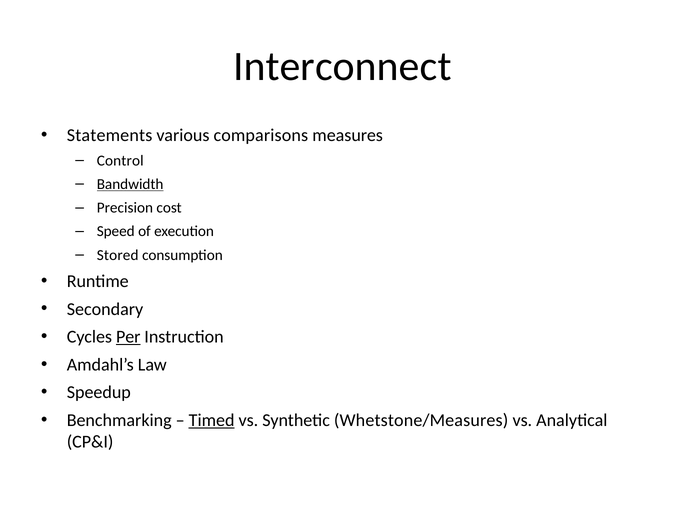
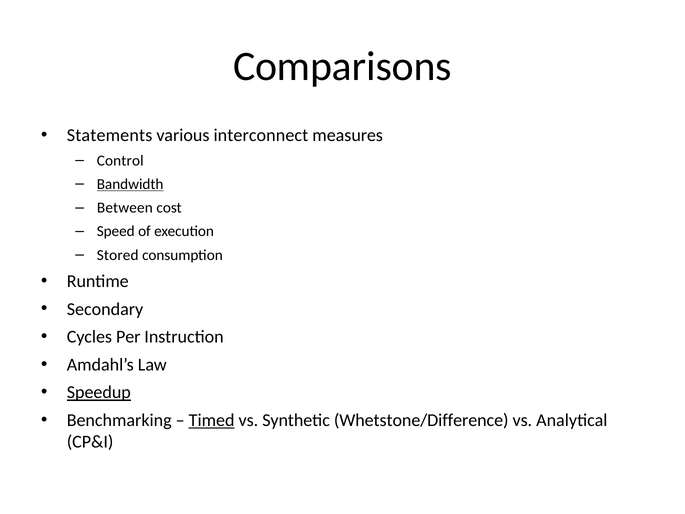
Interconnect: Interconnect -> Comparisons (342, 66)
comparisons: comparisons -> interconnect (261, 135)
Precision: Precision -> Between (125, 208)
Per underline: present -> none (128, 337)
Speedup underline: none -> present (99, 392)
Whetstone/Measures: Whetstone/Measures -> Whetstone/Difference (421, 420)
